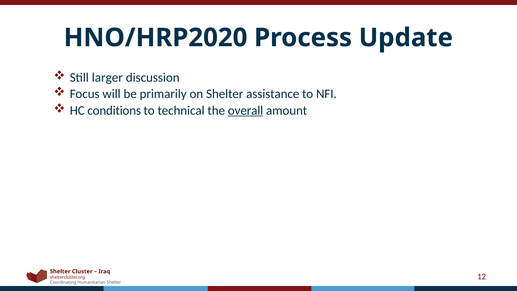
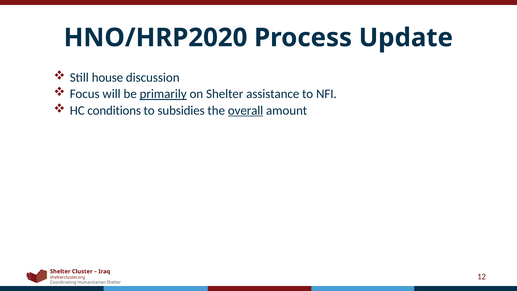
larger: larger -> house (107, 77)
primarily underline: none -> present (163, 94)
technical: technical -> subsidies (181, 110)
